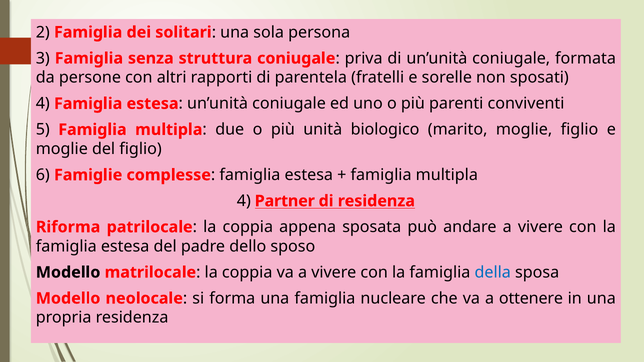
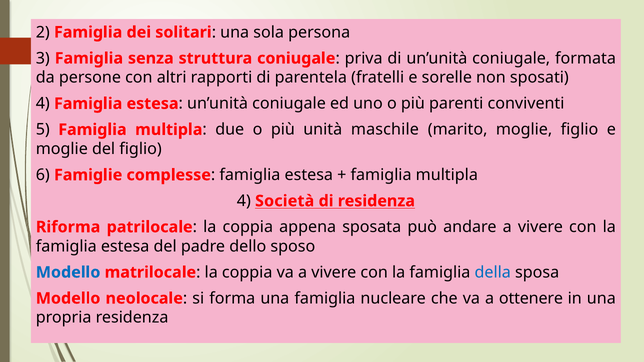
biologico: biologico -> maschile (385, 130)
Partner: Partner -> Società (285, 201)
Modello colour: black -> blue (68, 273)
